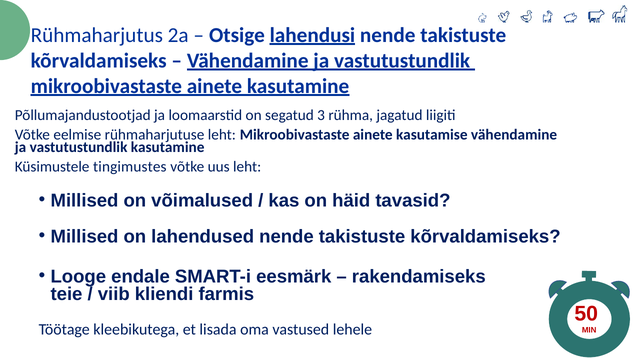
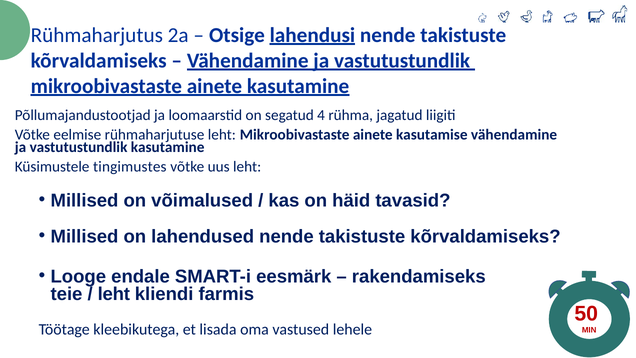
3: 3 -> 4 (321, 115)
viib: viib -> leht (114, 294)
